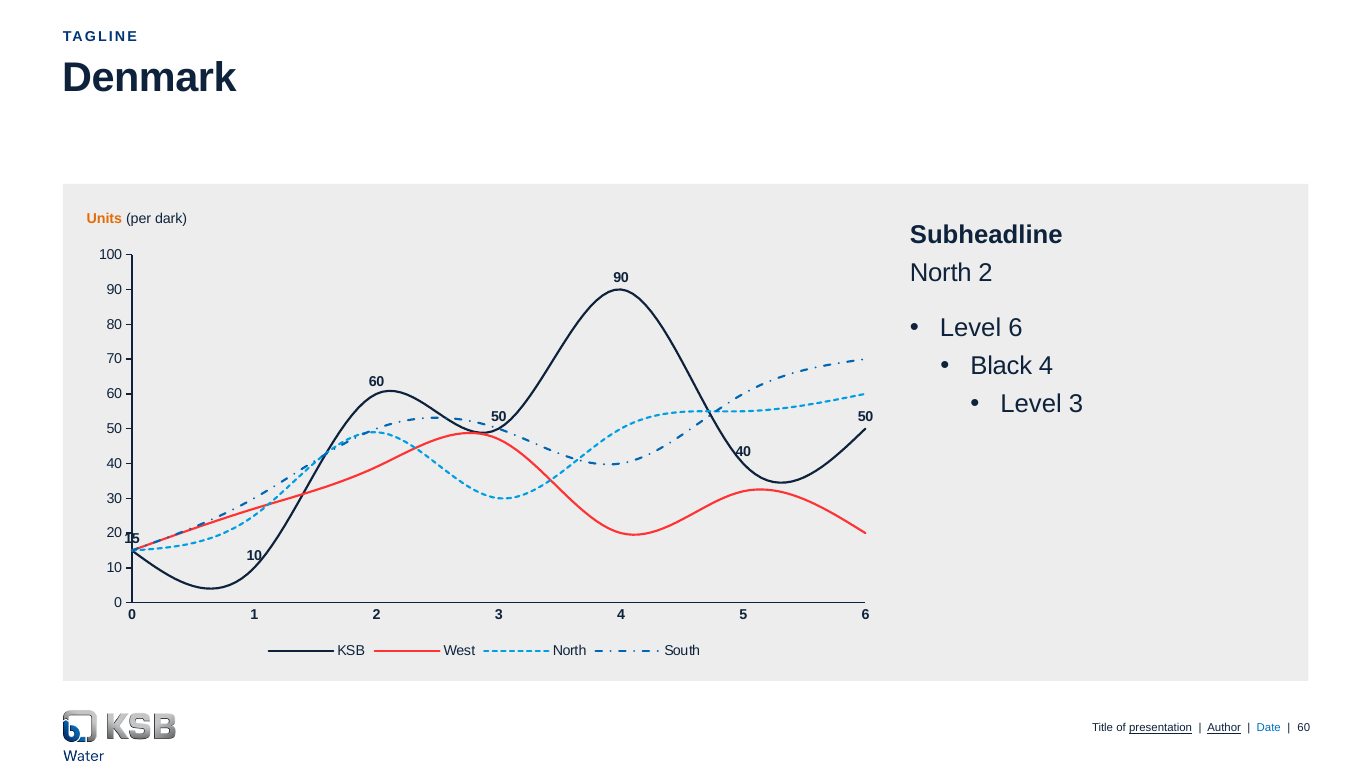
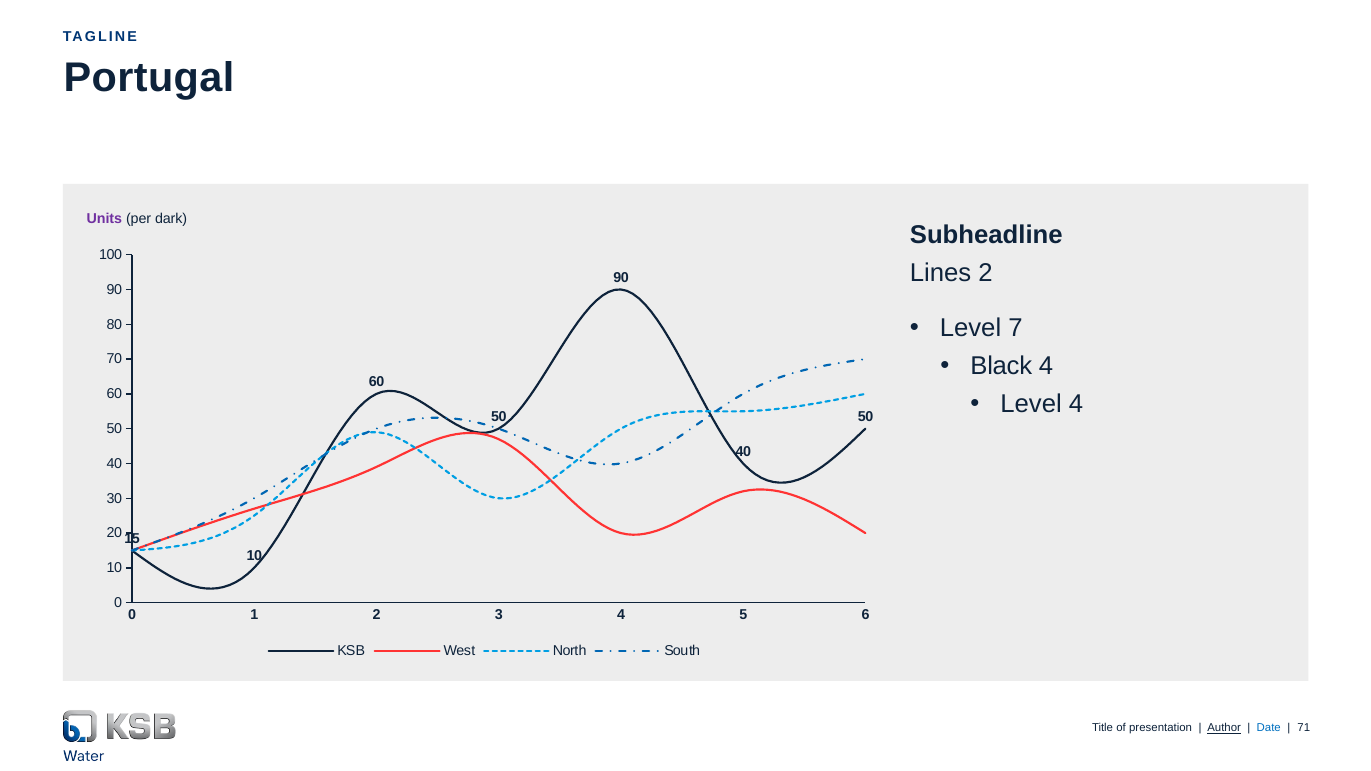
Denmark: Denmark -> Portugal (149, 77)
Units colour: orange -> purple (104, 219)
North: North -> Lines (941, 273)
Level 6: 6 -> 7 (1016, 328)
Level 3: 3 -> 4 (1076, 404)
presentation underline: present -> none (1161, 728)
60: 60 -> 71 (1304, 728)
